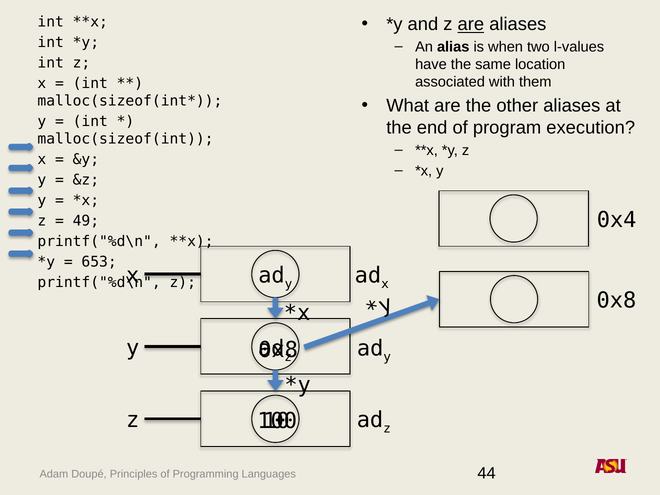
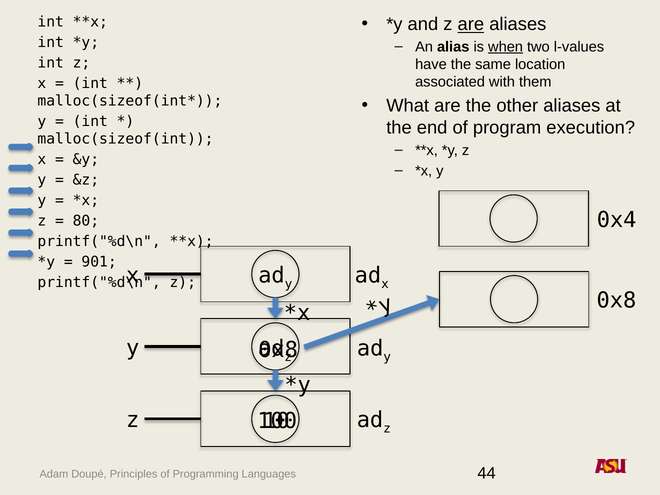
when underline: none -> present (506, 47)
49: 49 -> 80 (86, 221)
653: 653 -> 901 (99, 262)
